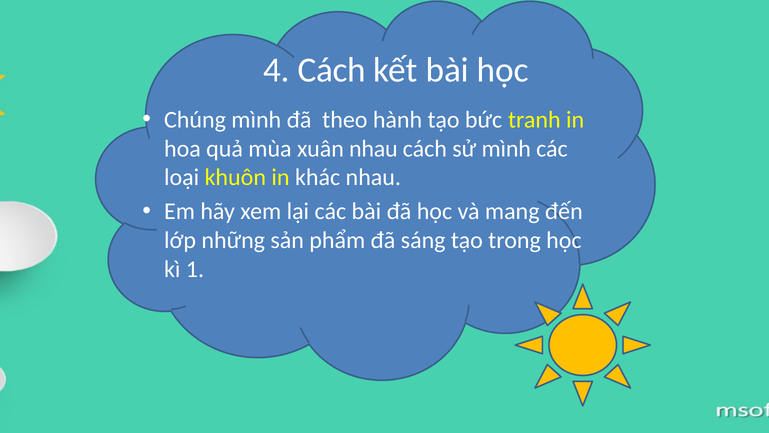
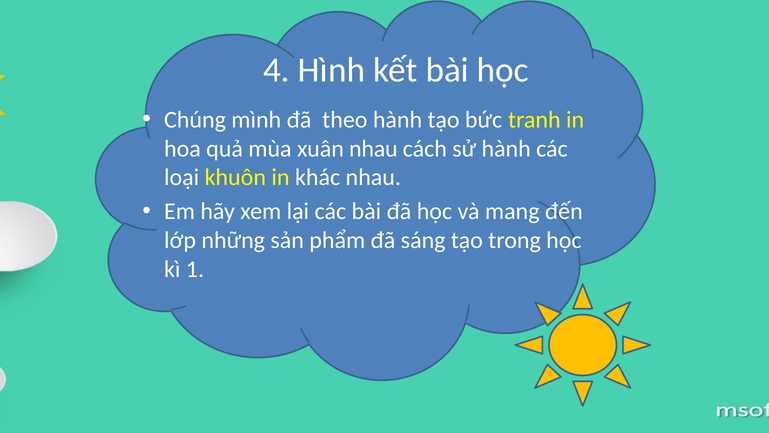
4 Cách: Cách -> Hình (332, 70)
sử mình: mình -> hành (506, 148)
